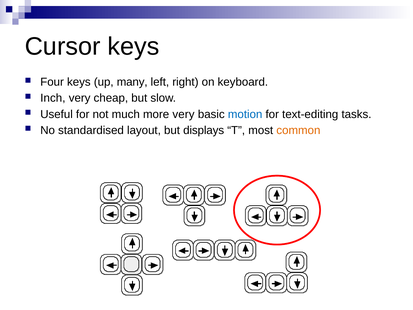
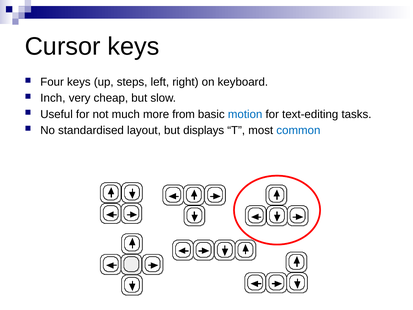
many: many -> steps (132, 82)
more very: very -> from (184, 114)
common colour: orange -> blue (298, 130)
